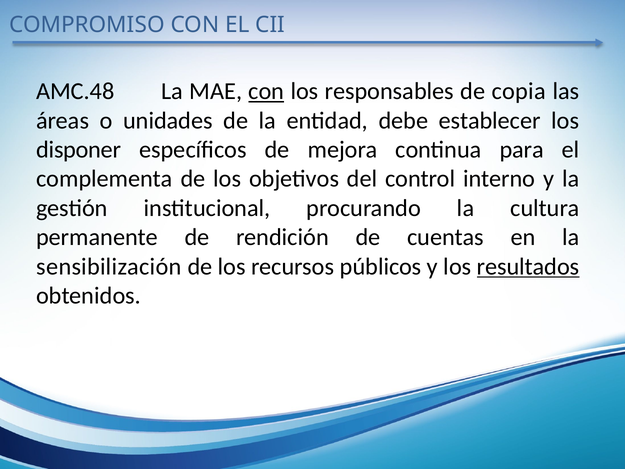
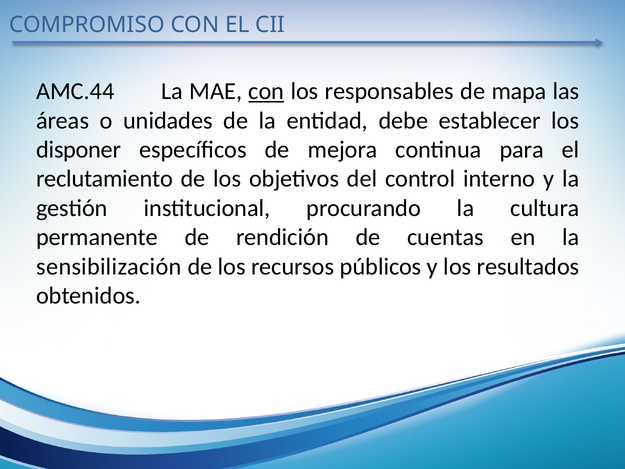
AMC.48: AMC.48 -> AMC.44 (75, 91)
copia: copia -> mapa (519, 91)
complementa: complementa -> reclutamiento (104, 179)
resultados underline: present -> none (528, 266)
